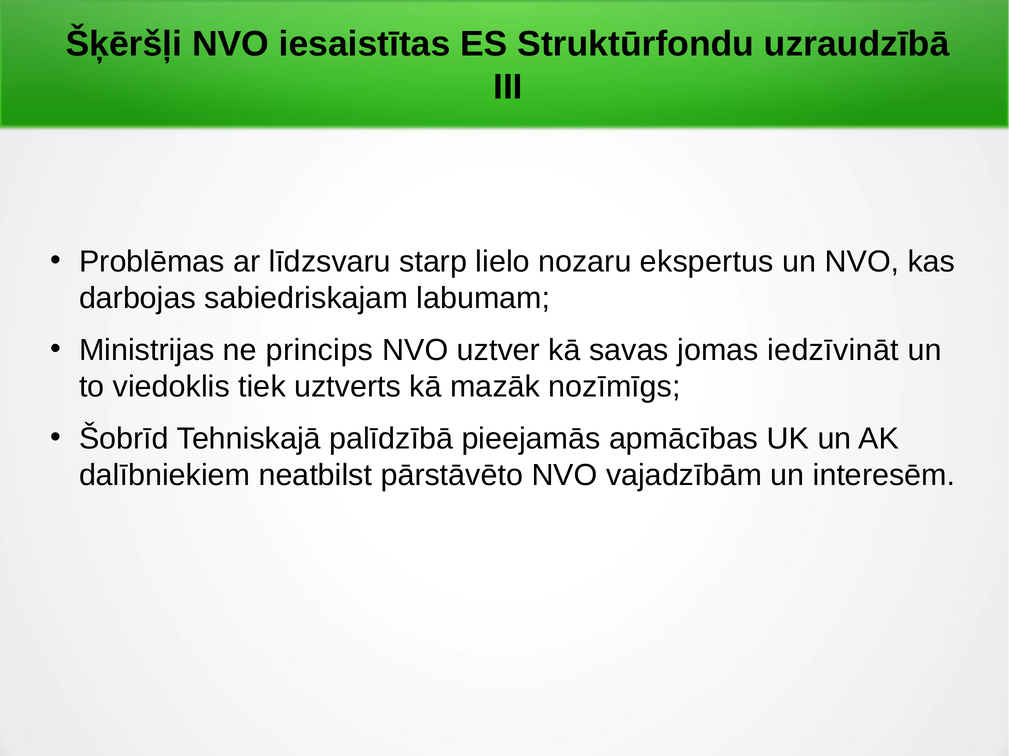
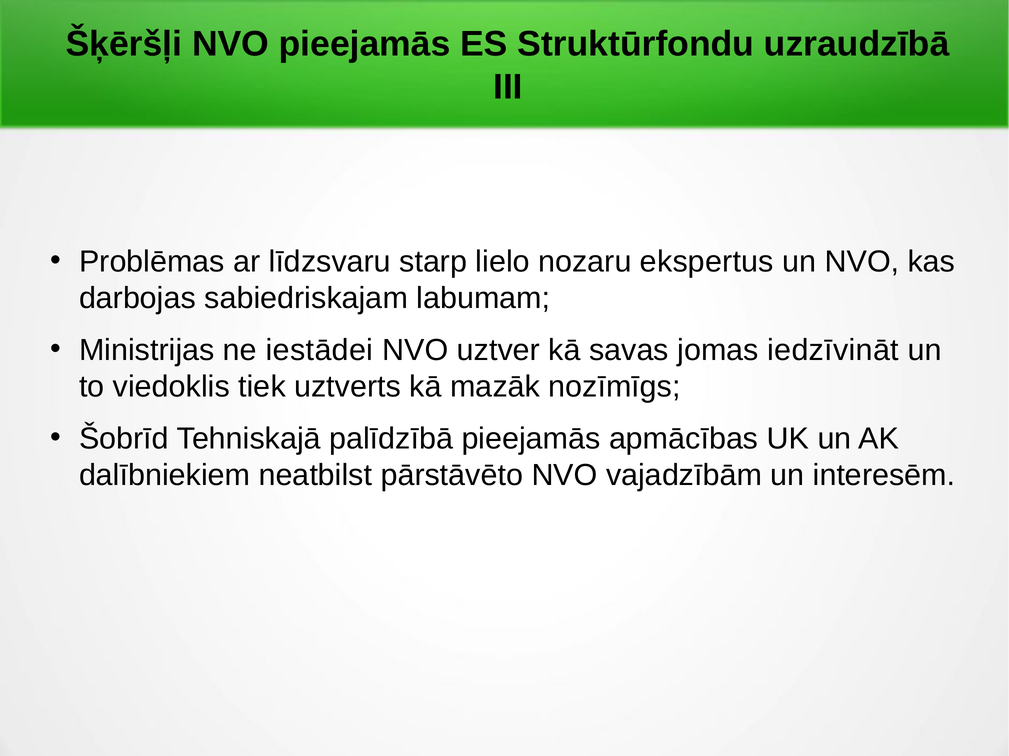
NVO iesaistītas: iesaistītas -> pieejamās (365, 44)
princips: princips -> iestādei (319, 350)
